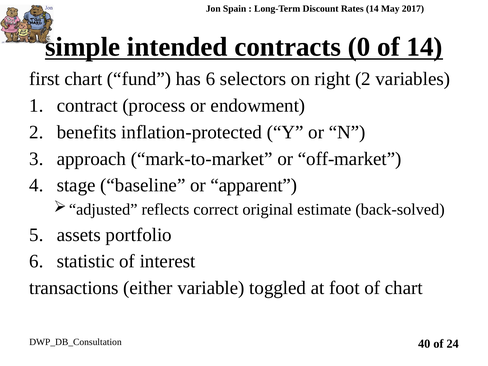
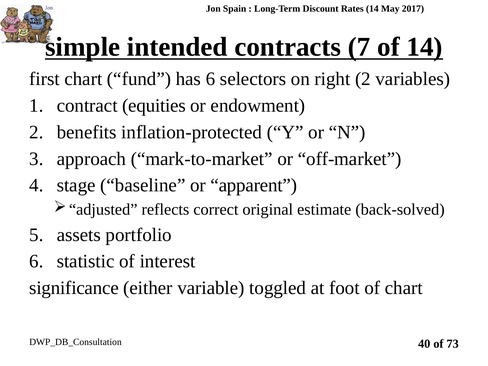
0: 0 -> 7 (359, 47)
process: process -> equities (154, 106)
transactions: transactions -> significance (74, 288)
24: 24 -> 73 (453, 344)
